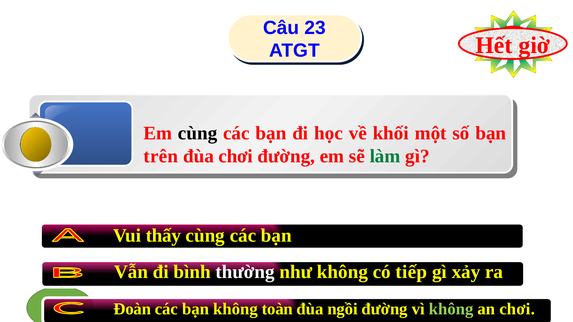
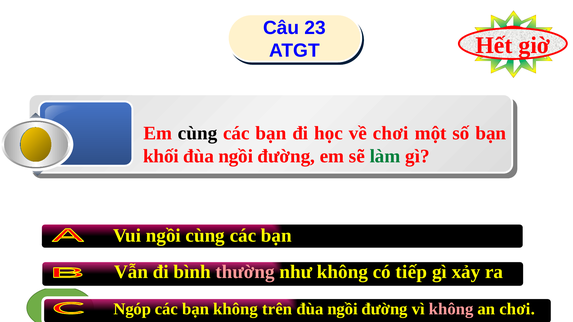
về khối: khối -> chơi (391, 133)
trên: trên -> khối (161, 156)
chơi: chơi -> ngồi (236, 156)
Vui thấy: thấy -> ngồi (163, 236)
thường colour: white -> pink (245, 272)
Đoàn: Đoàn -> Ngóp (132, 309)
toàn: toàn -> trên (277, 309)
không colour: light green -> pink (451, 309)
